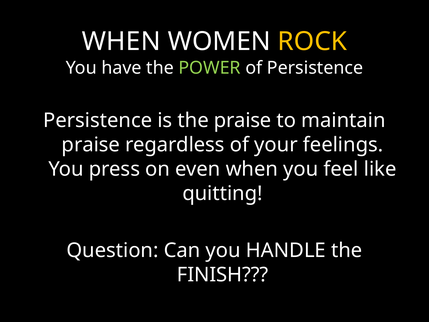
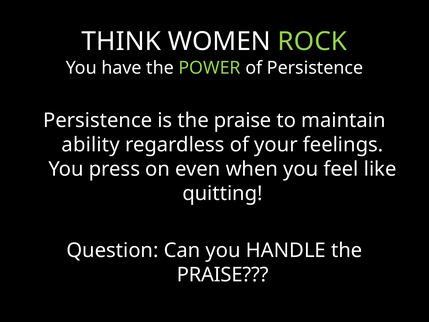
WHEN: WHEN -> THINK (121, 42)
ROCK colour: yellow -> light green (312, 42)
praise: praise -> ability (91, 145)
FINISH: FINISH -> PRAISE (223, 275)
